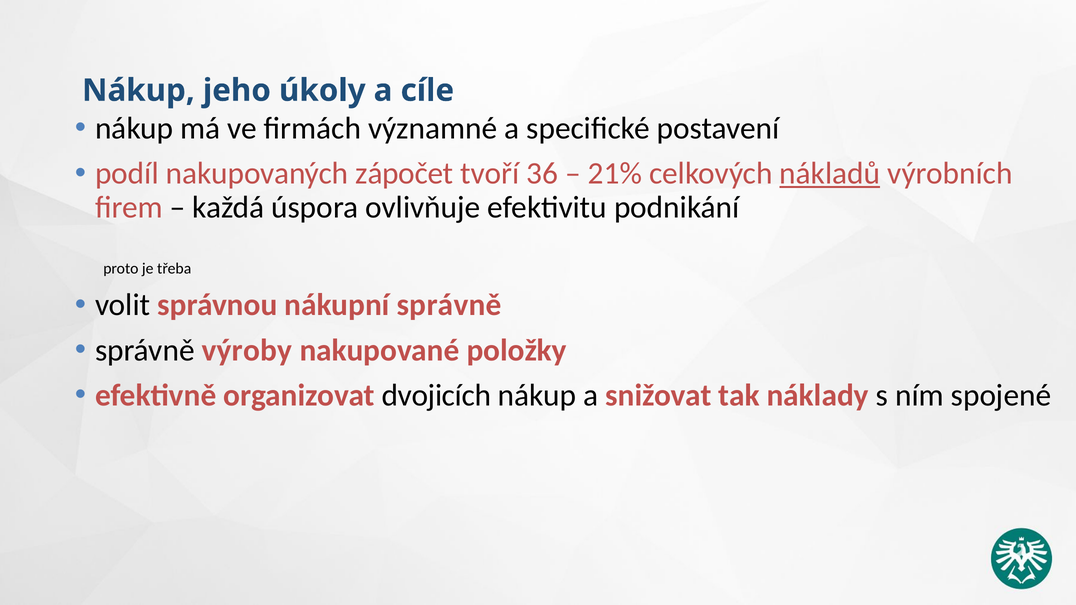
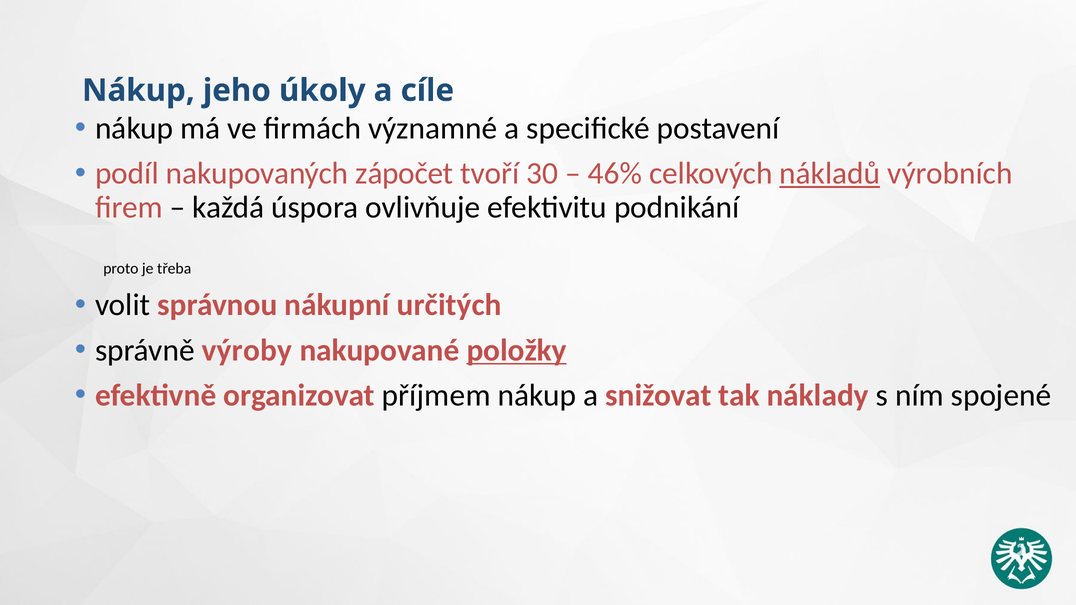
36: 36 -> 30 (542, 174)
21%: 21% -> 46% (615, 174)
nákupní správně: správně -> určitých (449, 305)
položky underline: none -> present (517, 350)
dvojicích: dvojicích -> příjmem (436, 395)
